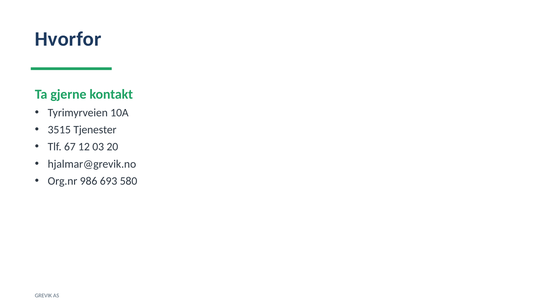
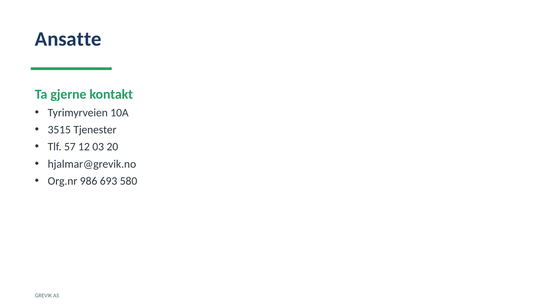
Hvorfor: Hvorfor -> Ansatte (68, 39)
67: 67 -> 57 (70, 147)
